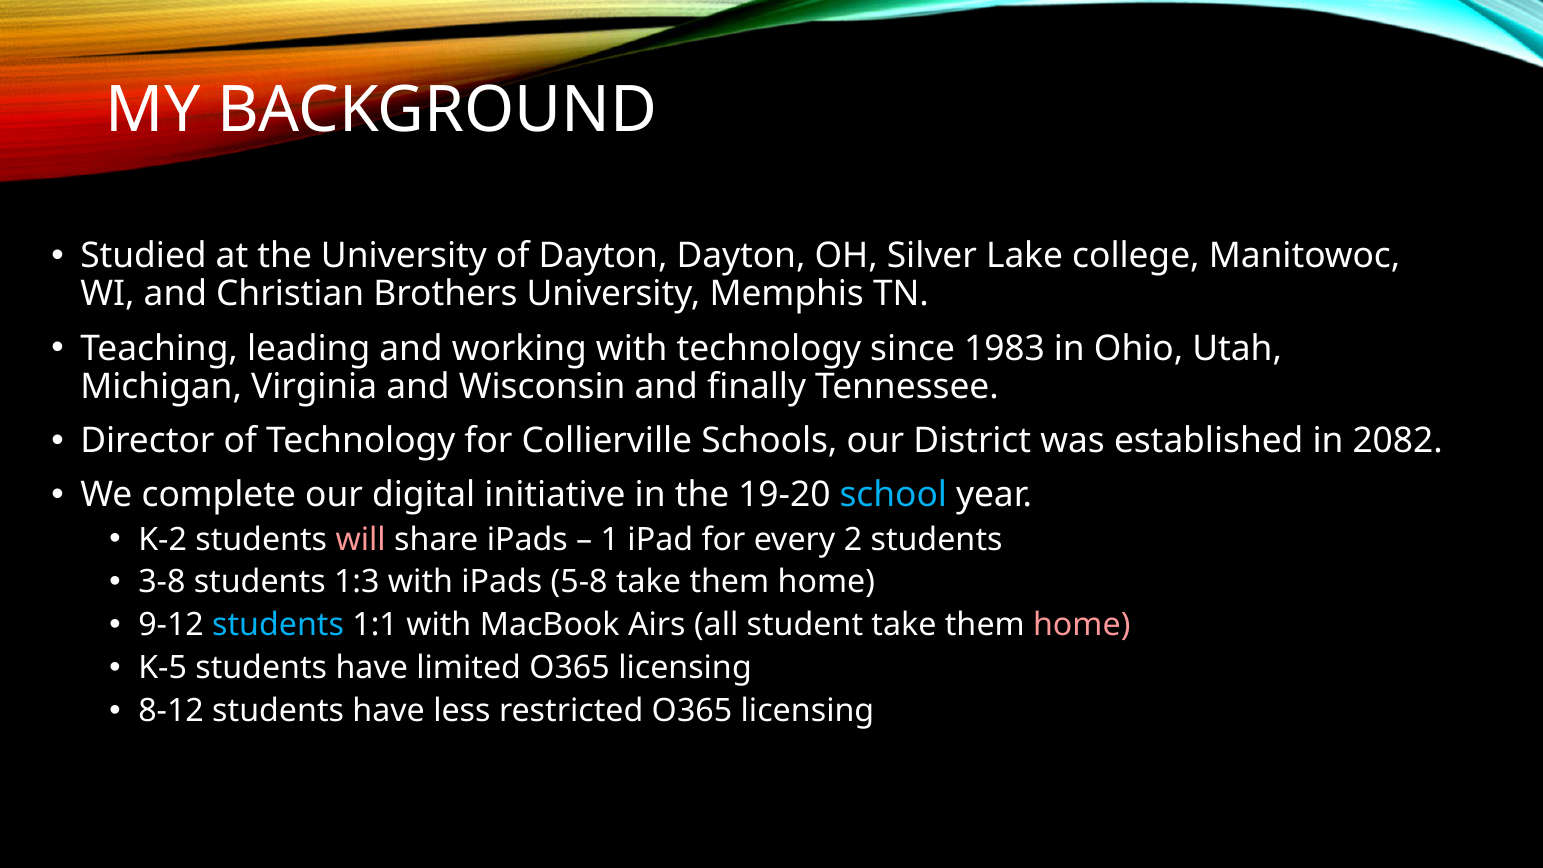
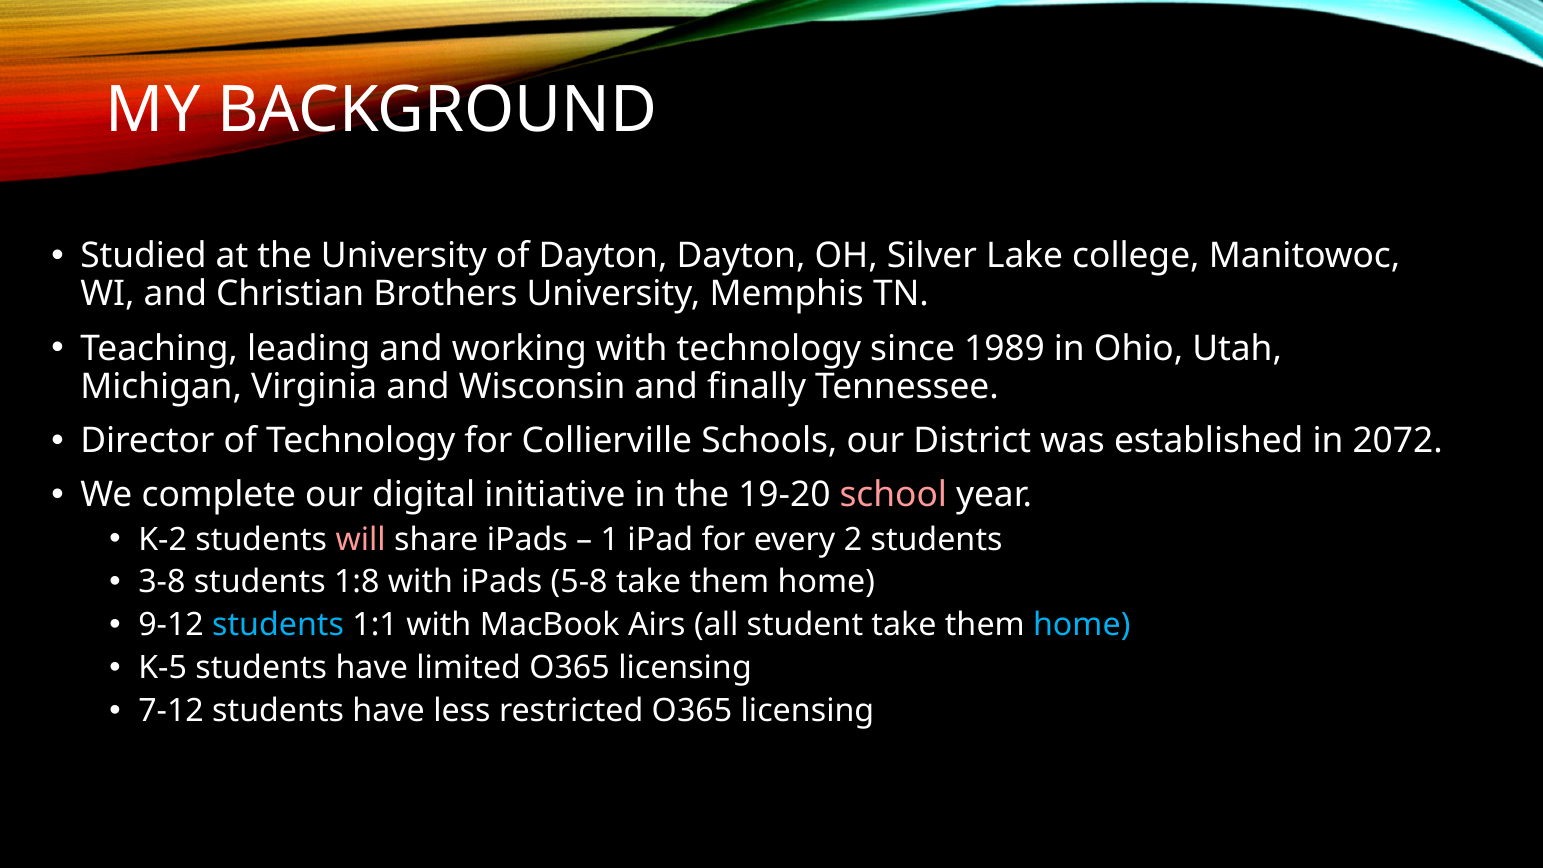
1983: 1983 -> 1989 (1004, 348)
2082: 2082 -> 2072 (1398, 441)
school colour: light blue -> pink (893, 495)
1:3: 1:3 -> 1:8 (357, 582)
home colour: pink -> light blue (1082, 625)
8-12: 8-12 -> 7-12 (171, 711)
